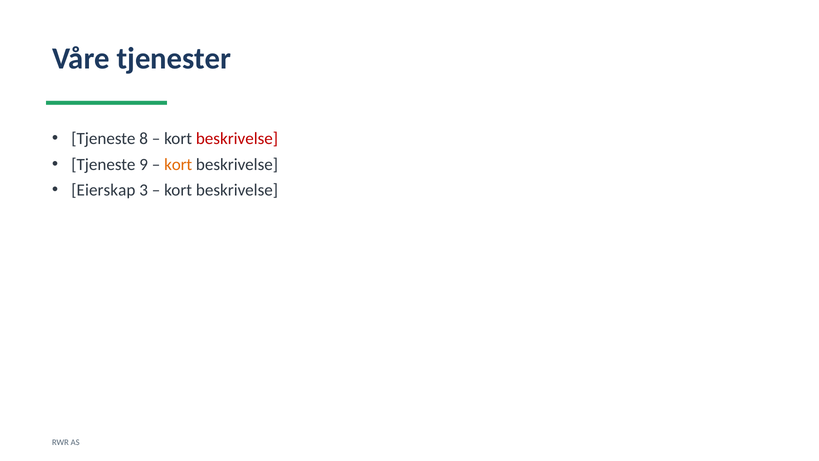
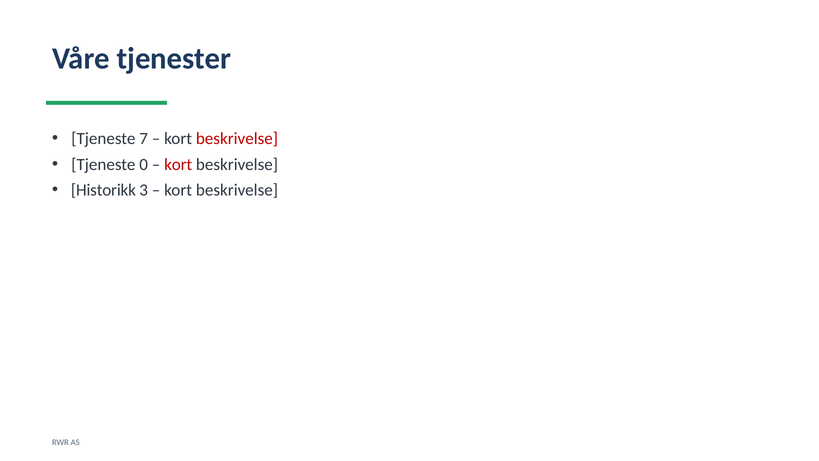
8: 8 -> 7 (144, 139)
9: 9 -> 0 (144, 164)
kort colour: orange -> red (178, 164)
Eierskap: Eierskap -> Historikk (103, 190)
